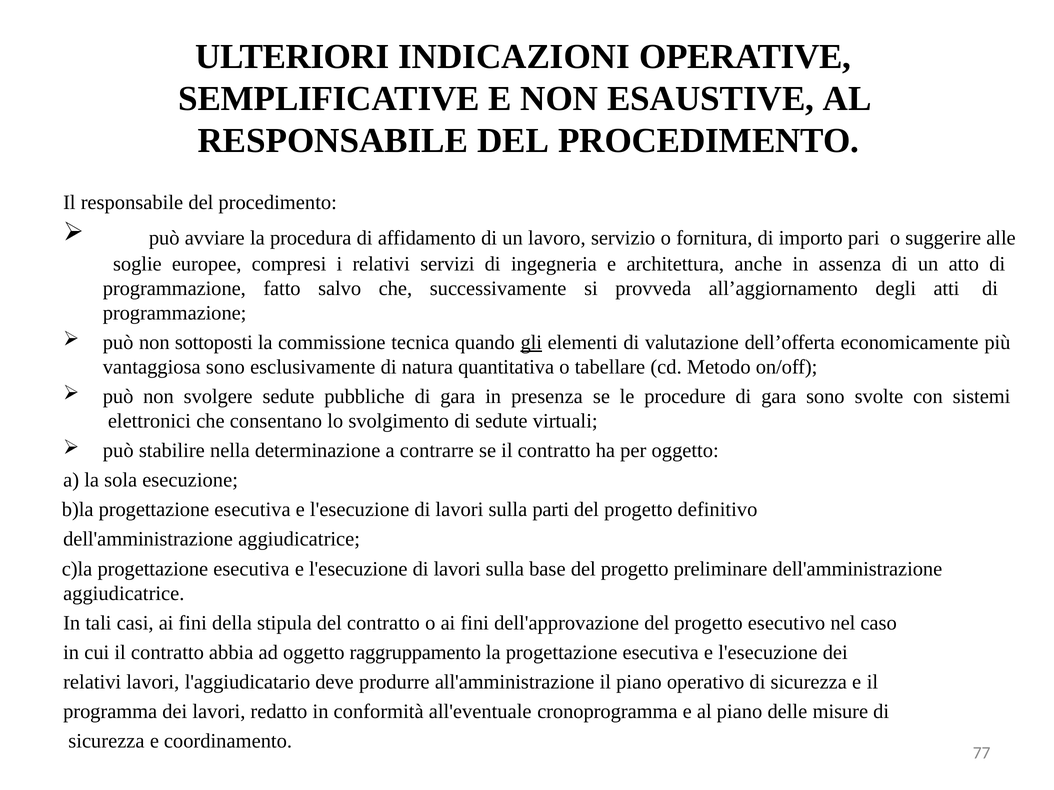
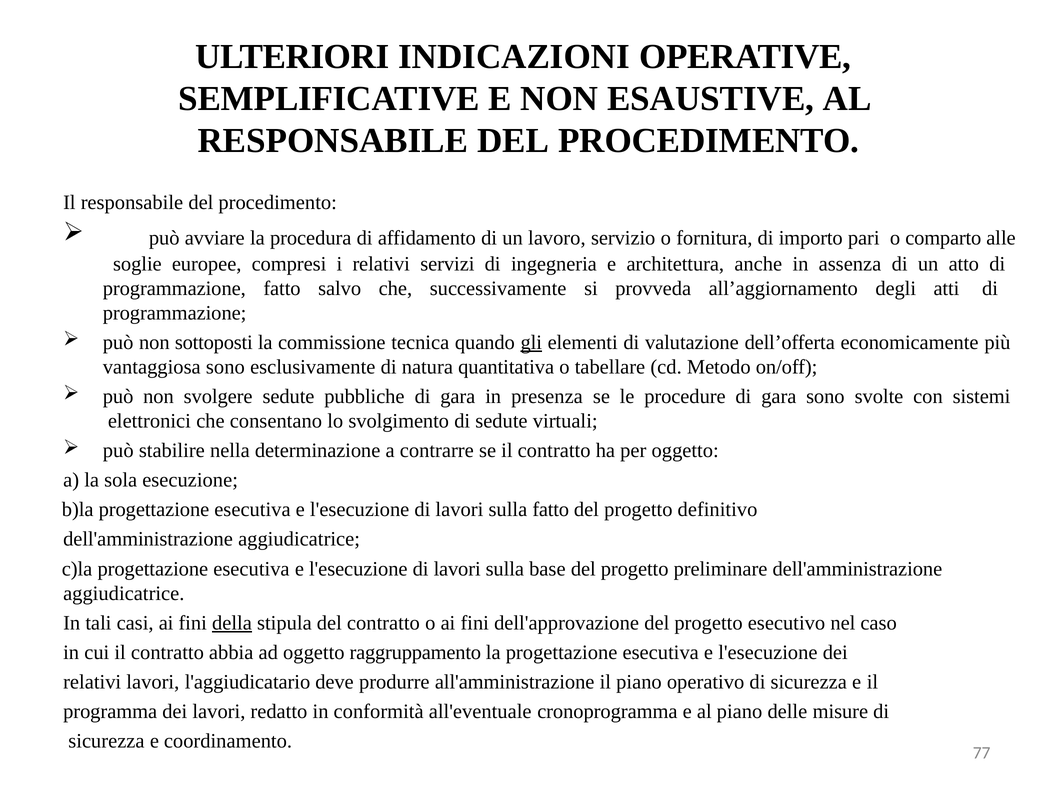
suggerire: suggerire -> comparto (943, 238)
sulla parti: parti -> fatto (551, 510)
della underline: none -> present (232, 623)
